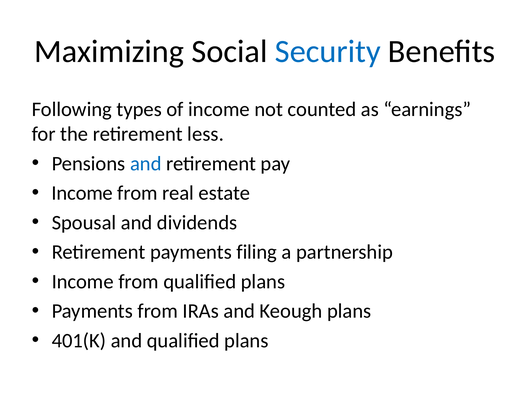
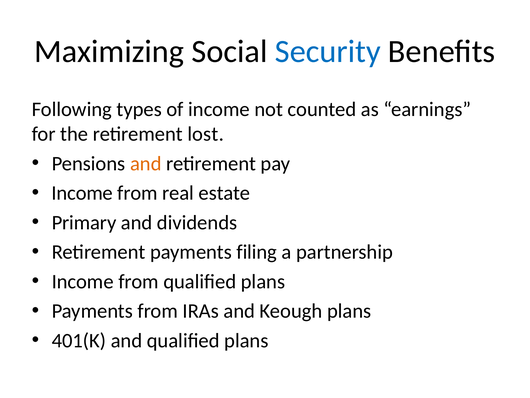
less: less -> lost (206, 134)
and colour: blue -> orange (146, 163)
Spousal: Spousal -> Primary (84, 222)
